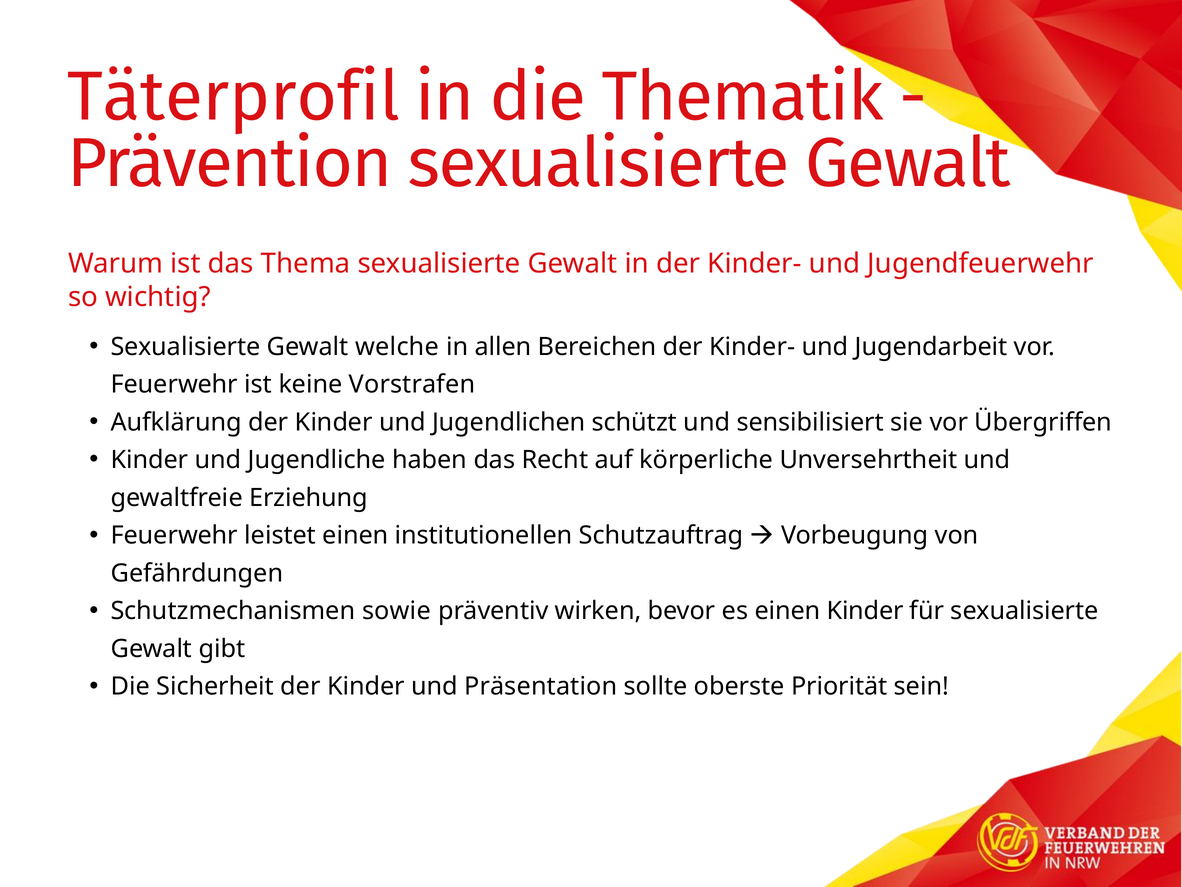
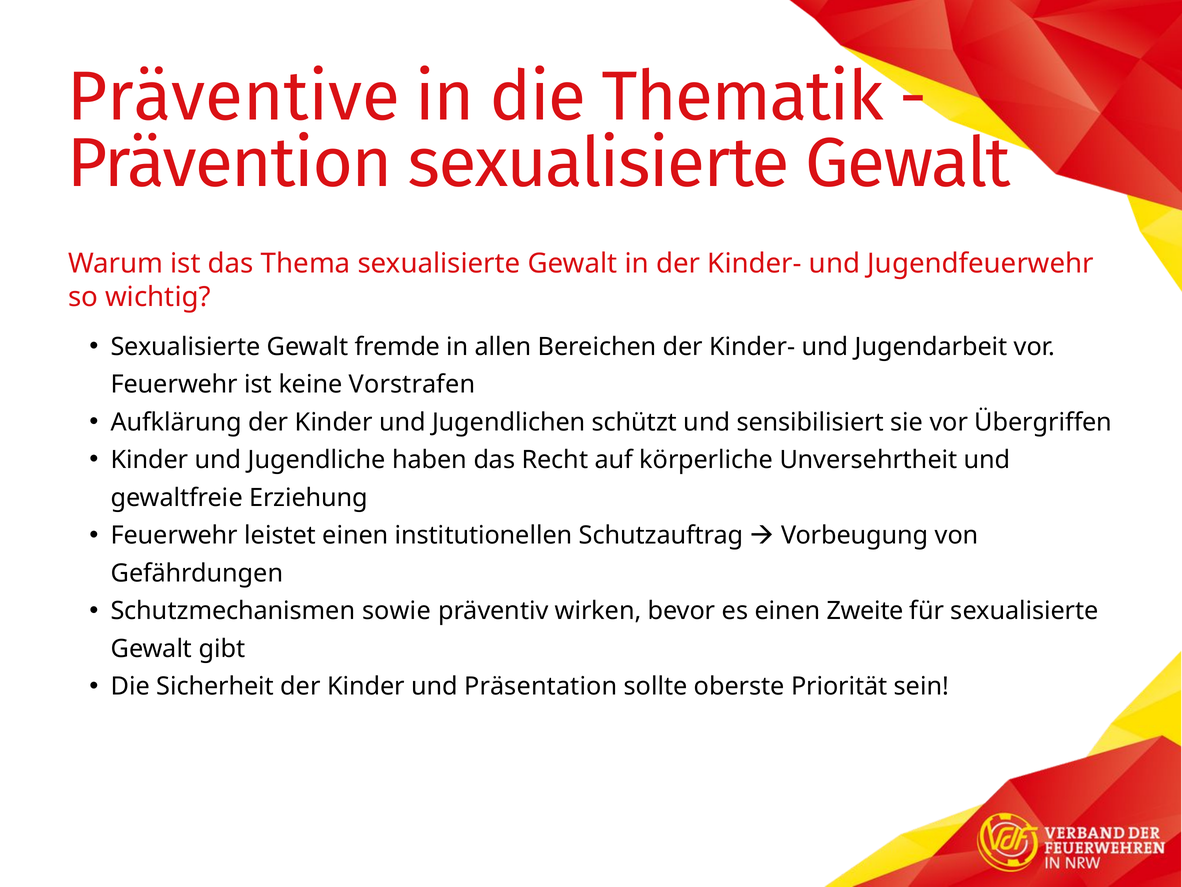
Täterprofil: Täterprofil -> Präventive (233, 97)
welche: welche -> fremde (397, 347)
einen Kinder: Kinder -> Zweite (865, 611)
